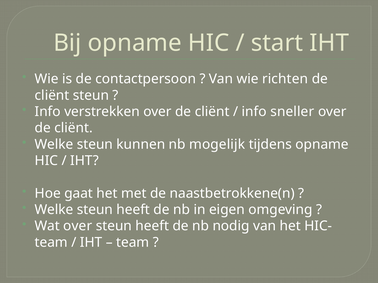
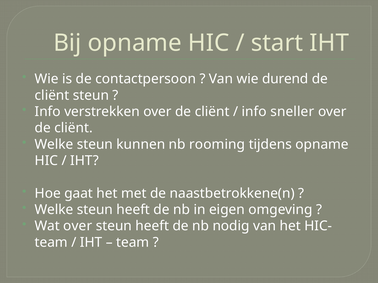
richten: richten -> durend (285, 79)
mogelijk: mogelijk -> rooming (217, 145)
